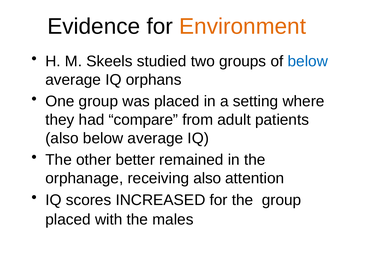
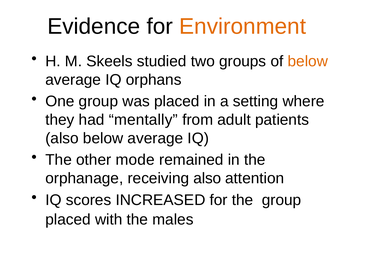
below colour: blue -> orange (308, 62)
compare: compare -> mentally (143, 120)
better: better -> mode (135, 160)
